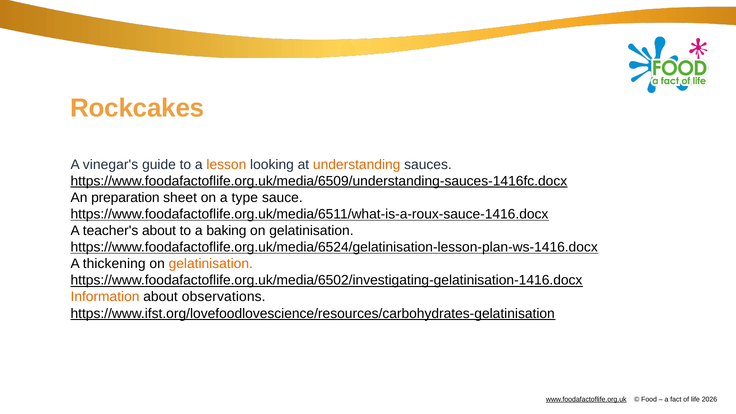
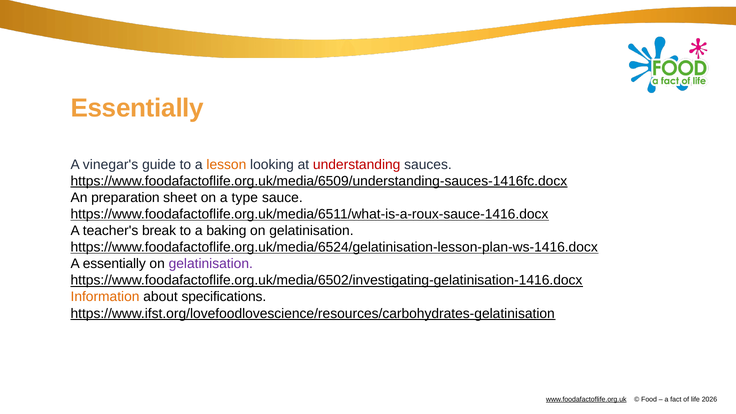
Rockcakes: Rockcakes -> Essentially (137, 108)
understanding colour: orange -> red (357, 164)
teacher's about: about -> break (159, 231)
A thickening: thickening -> essentially (114, 264)
gelatinisation colour: orange -> purple (211, 264)
observations: observations -> specifications (224, 297)
